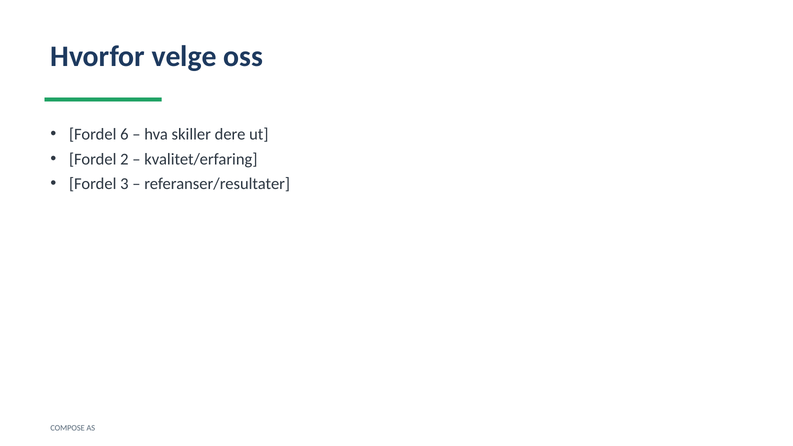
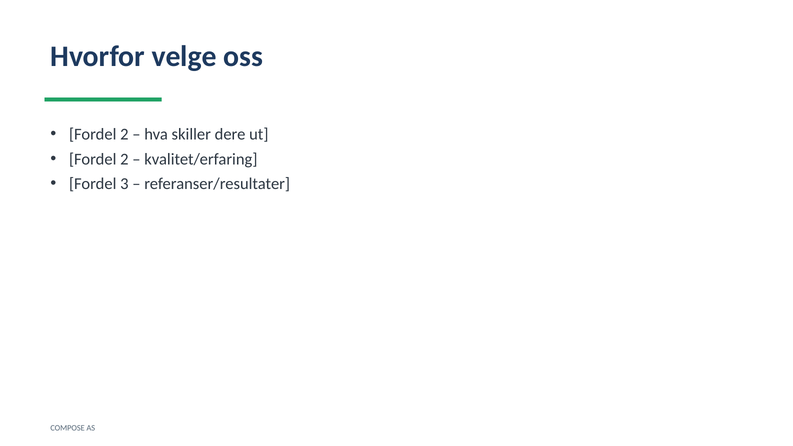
6: 6 -> 2 (124, 134)
